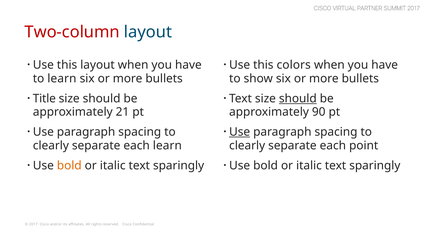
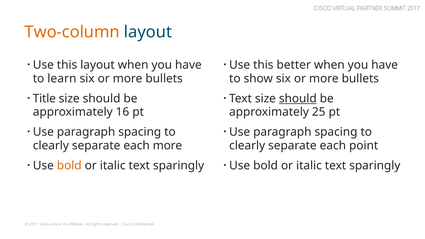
Two-column colour: red -> orange (72, 32)
colors: colors -> better (294, 65)
21: 21 -> 16 (122, 112)
90: 90 -> 25 (319, 112)
Use underline: present -> none (240, 132)
each learn: learn -> more (167, 146)
